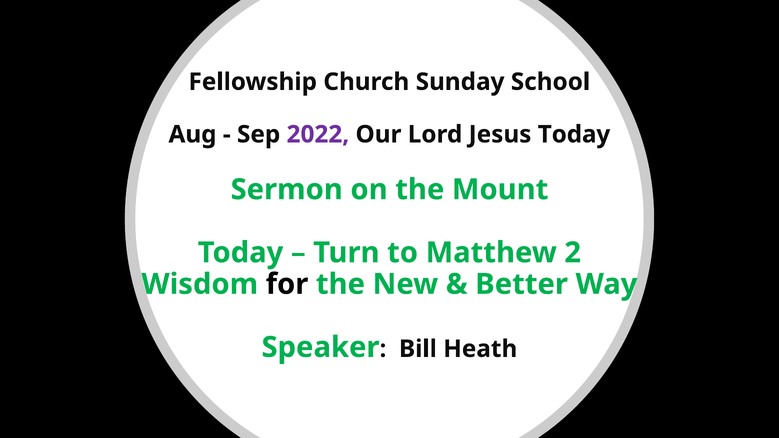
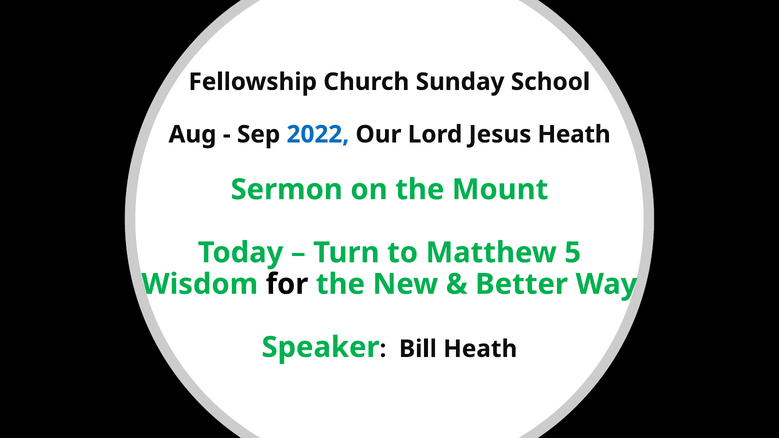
2022 colour: purple -> blue (318, 134)
Jesus Today: Today -> Heath (574, 134)
2: 2 -> 5 (573, 253)
